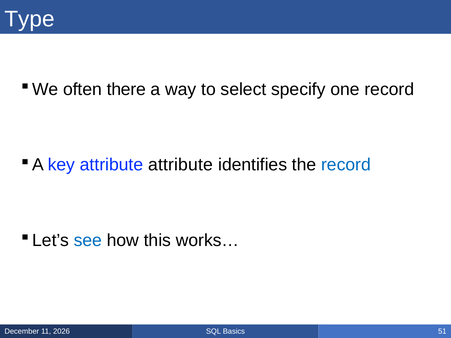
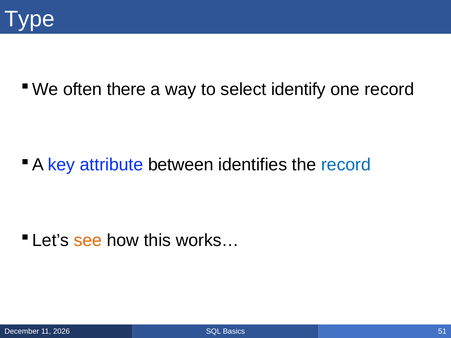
specify: specify -> identify (298, 89)
attribute attribute: attribute -> between (181, 165)
see colour: blue -> orange (88, 241)
